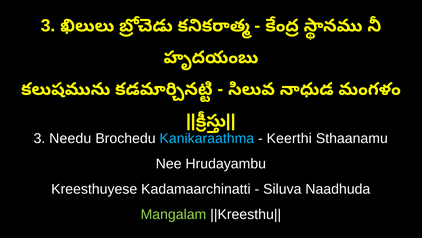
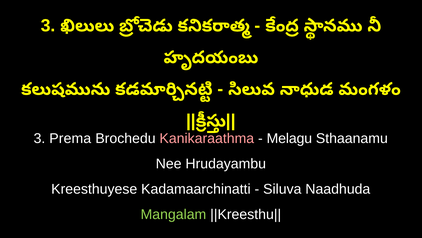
Needu: Needu -> Prema (70, 138)
Kanikaraathma colour: light blue -> pink (207, 138)
Keerthi: Keerthi -> Melagu (289, 138)
